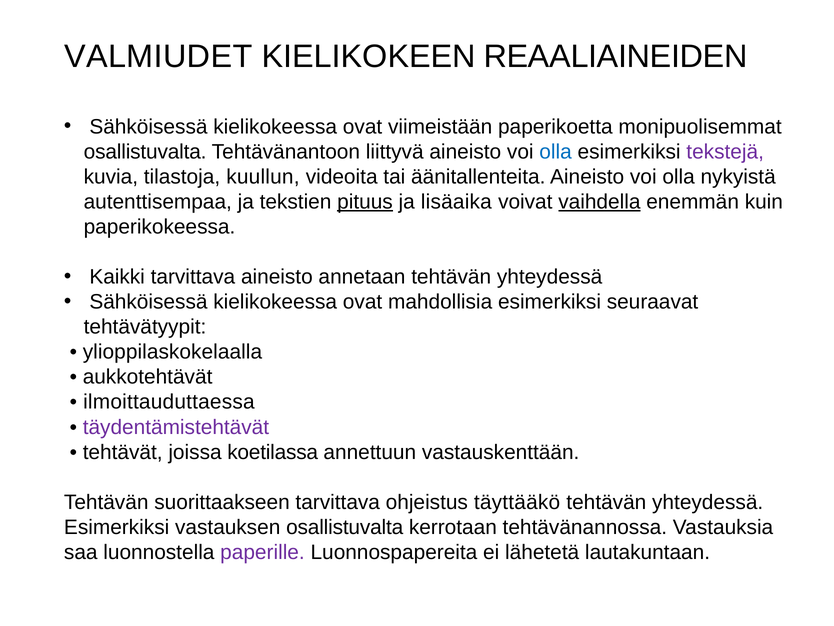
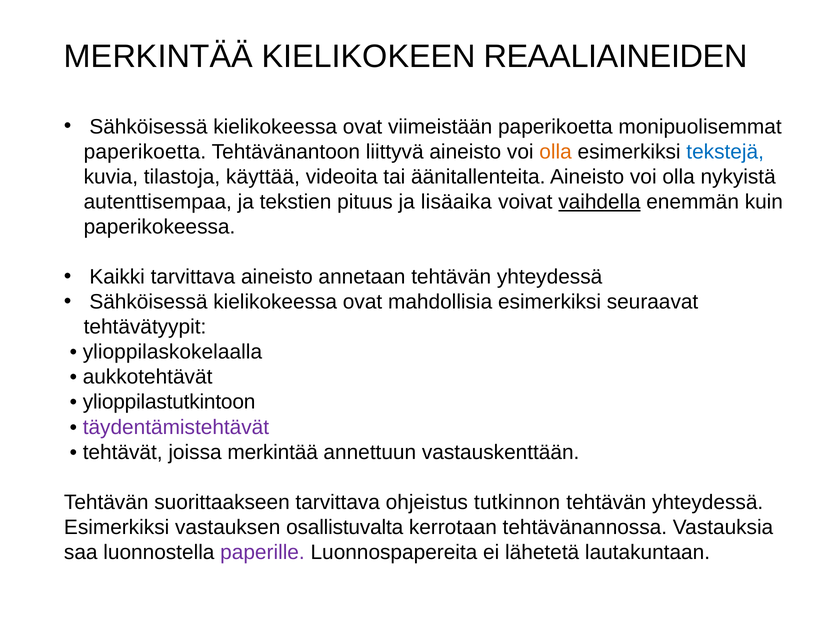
VALMIUDET: VALMIUDET -> MERKINTÄÄ (158, 56)
osallistuvalta: osallistuvalta -> paperikoetta (145, 152)
olla colour: blue -> orange (556, 152)
tekstejä colour: purple -> blue (725, 152)
kuullun: kuullun -> käyttää (263, 177)
pituus underline: present -> none (365, 202)
ilmoittauduttaessa: ilmoittauduttaessa -> ylioppilastutkintoon (169, 402)
joissa koetilassa: koetilassa -> merkintää (273, 452)
täyttääkö: täyttääkö -> tutkinnon (517, 502)
